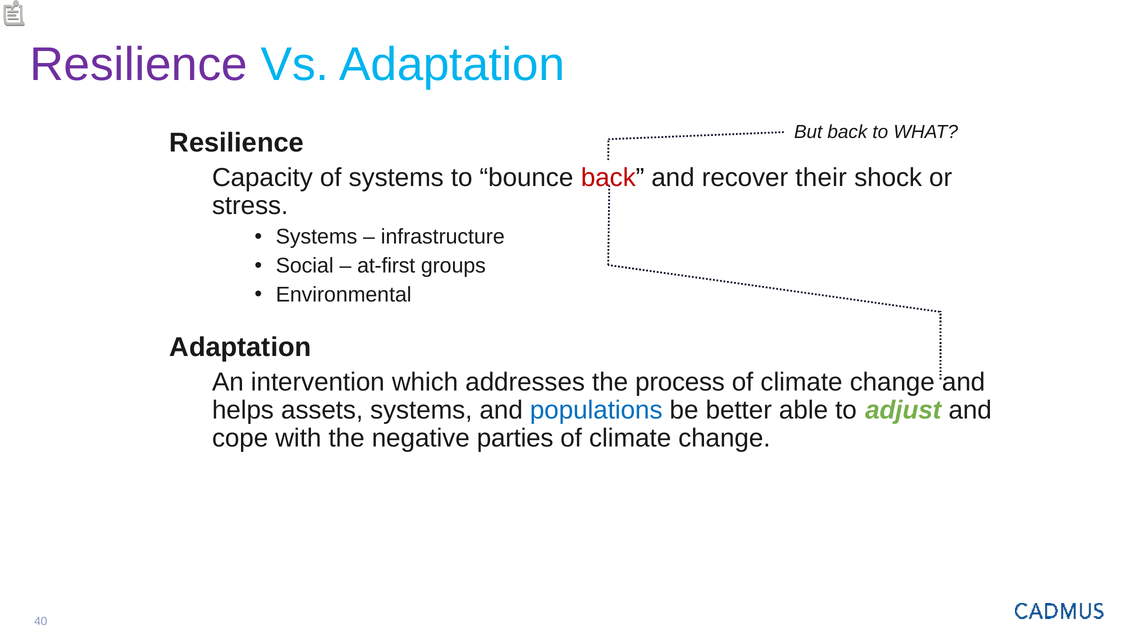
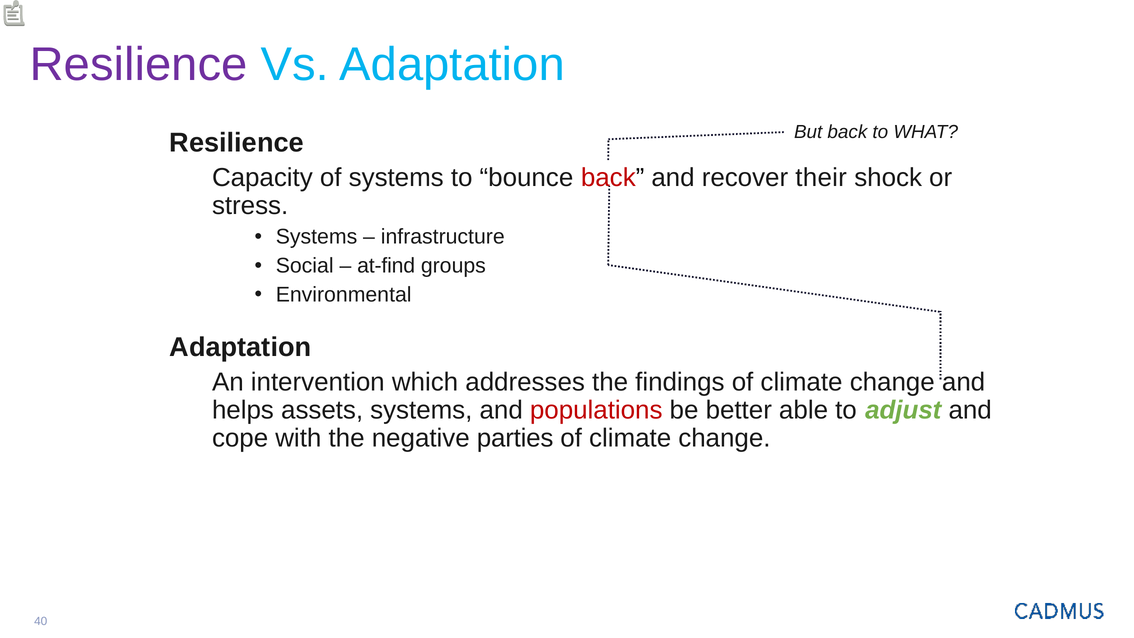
at-first: at-first -> at-find (386, 266)
process: process -> findings (680, 382)
populations colour: blue -> red (596, 410)
